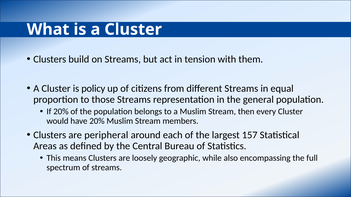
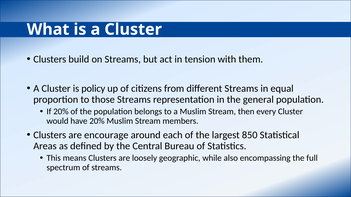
peripheral: peripheral -> encourage (106, 135)
157: 157 -> 850 (250, 135)
